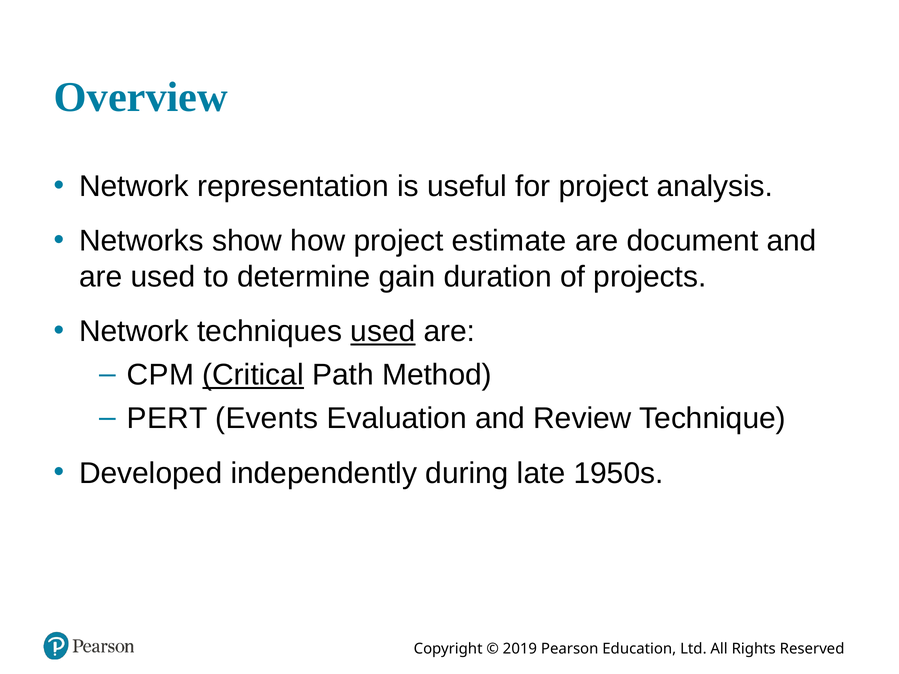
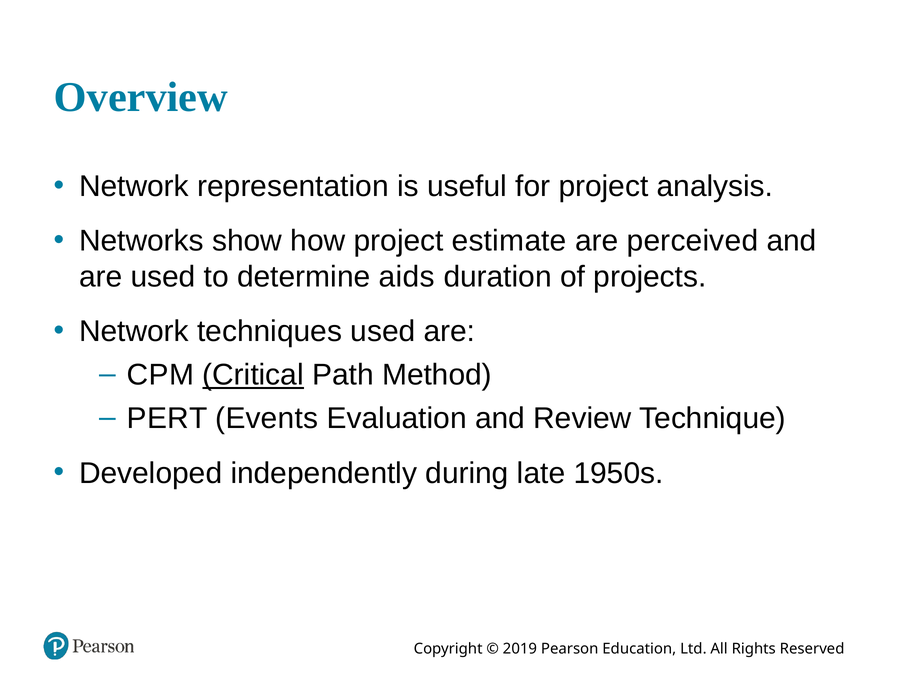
document: document -> perceived (692, 241)
gain: gain -> aids (407, 277)
used underline: present -> none (383, 332)
